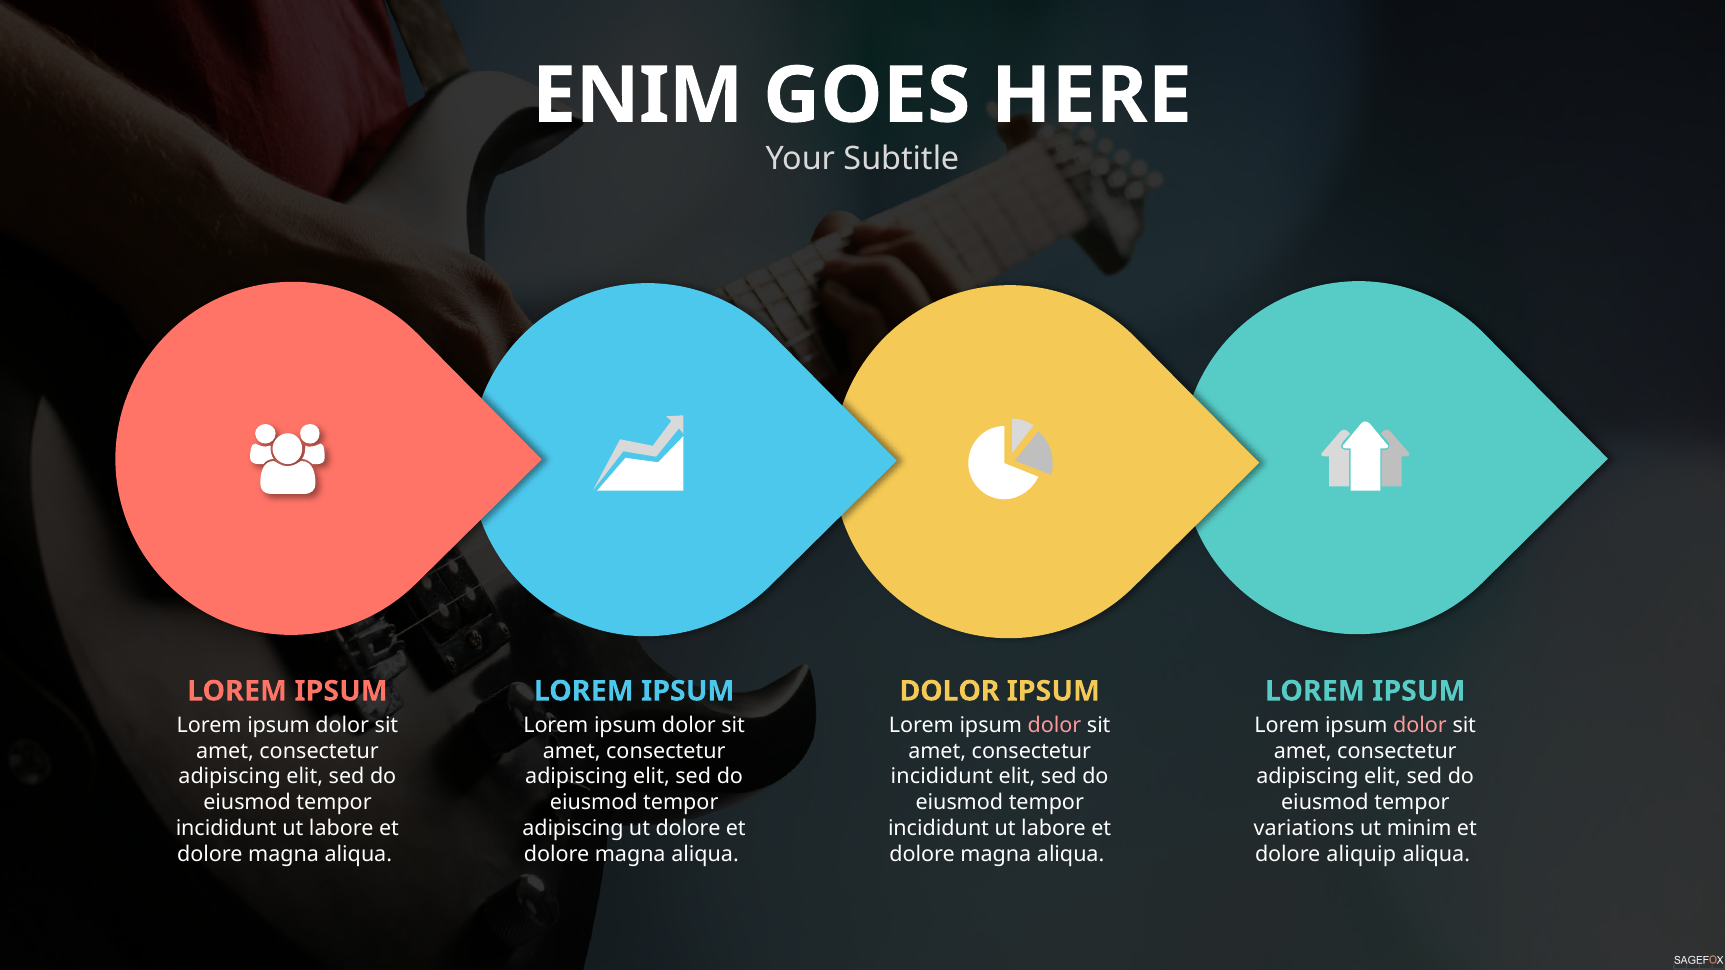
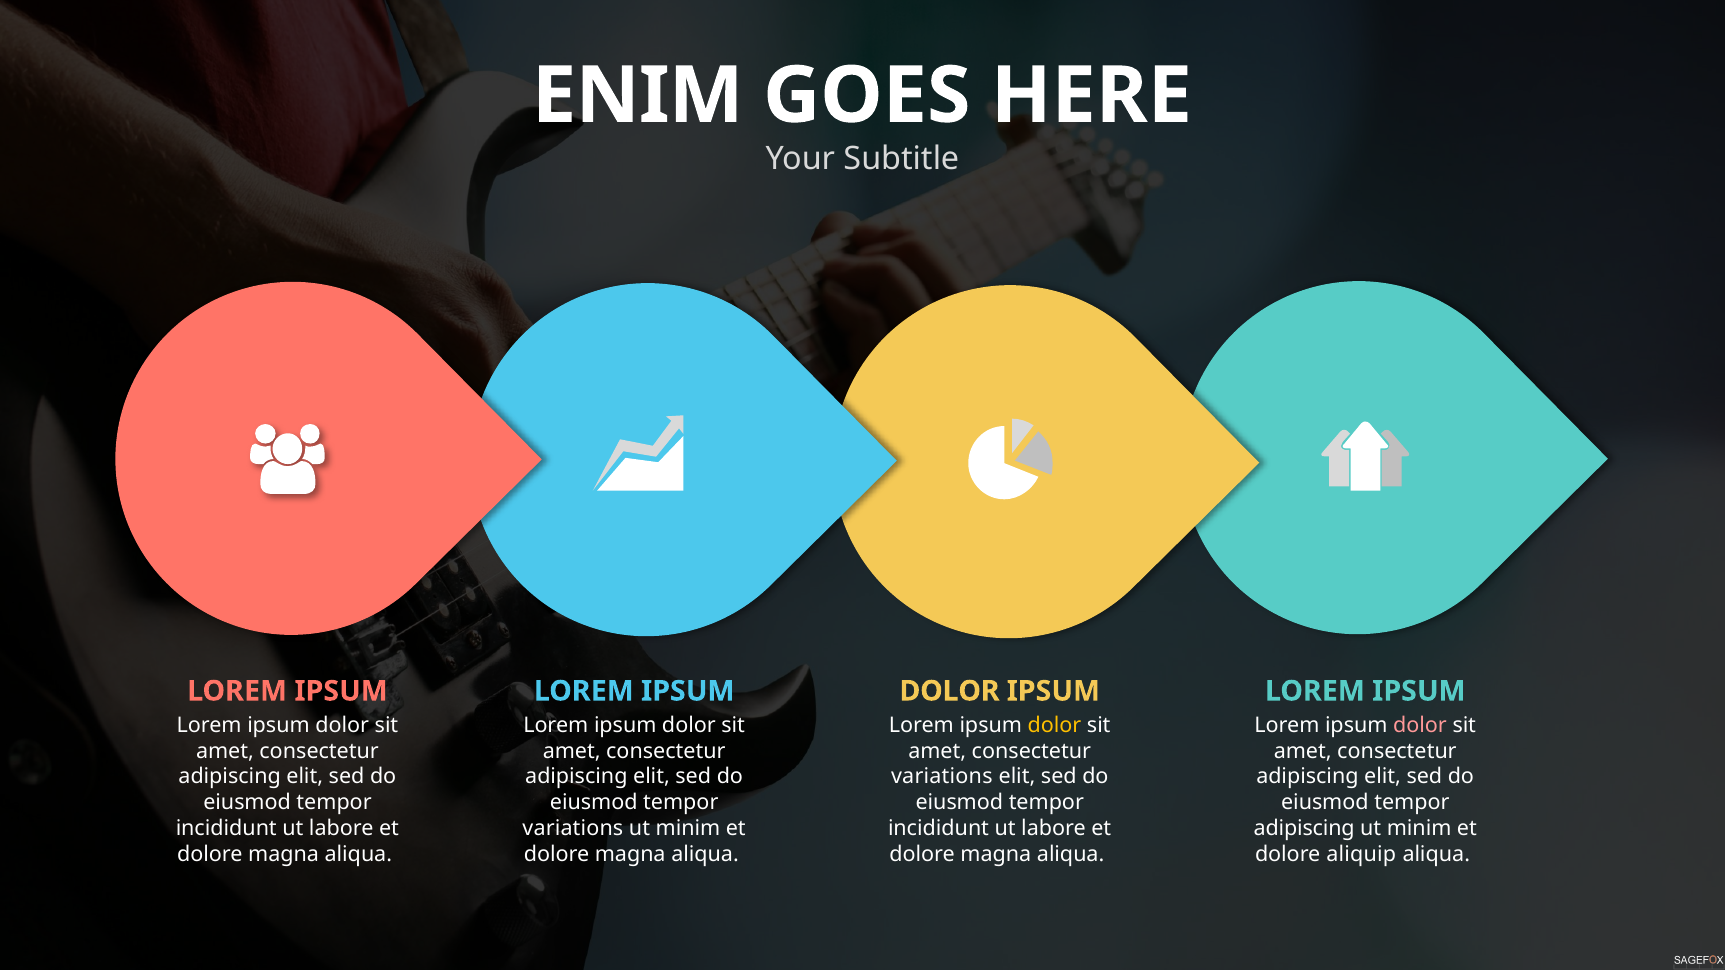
dolor colour: pink -> yellow (1054, 725)
incididunt: incididunt -> variations (942, 777)
adipiscing: adipiscing -> variations (573, 829)
dolore: dolore -> minim (688, 829)
variations: variations -> adipiscing (1304, 829)
